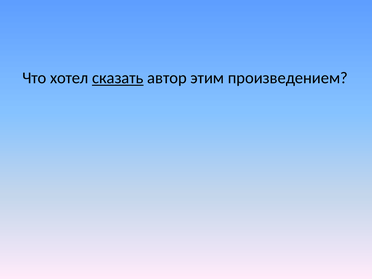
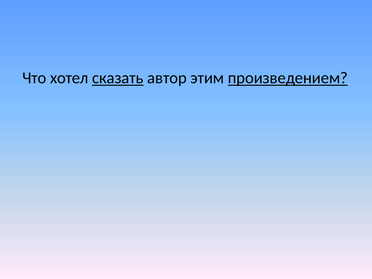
произведением underline: none -> present (288, 78)
